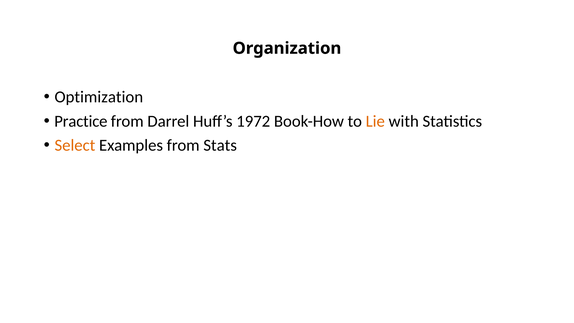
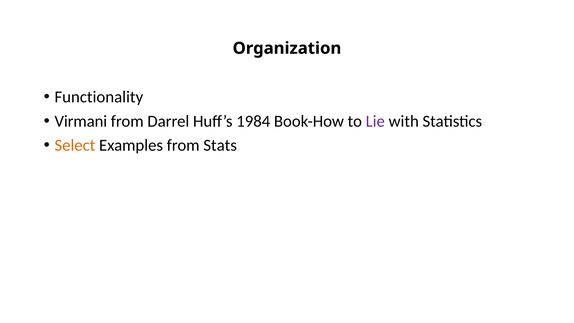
Optimization: Optimization -> Functionality (99, 97)
Practice: Practice -> Virmani (81, 121)
1972: 1972 -> 1984 (253, 121)
Lie colour: orange -> purple (375, 121)
